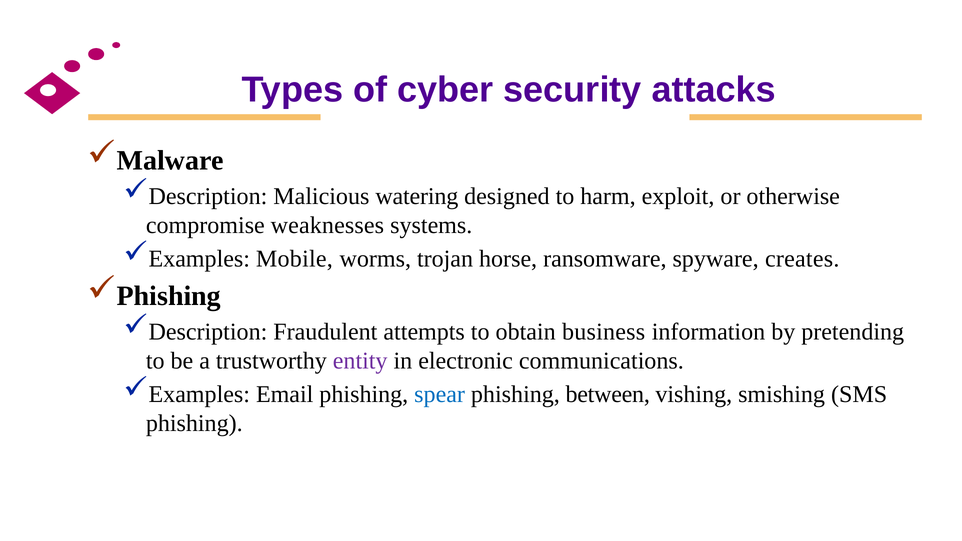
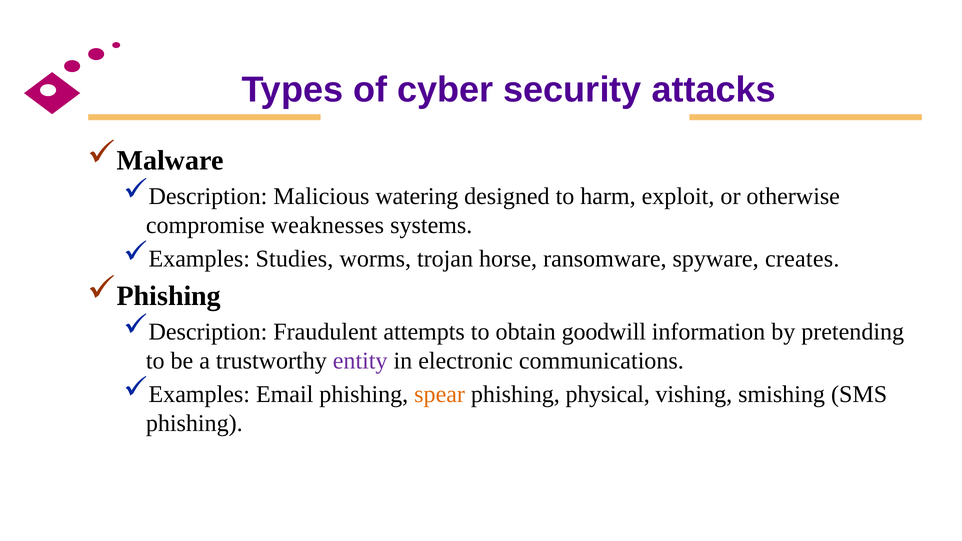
Mobile: Mobile -> Studies (294, 259)
business: business -> goodwill (604, 332)
spear colour: blue -> orange (440, 394)
between: between -> physical (608, 394)
